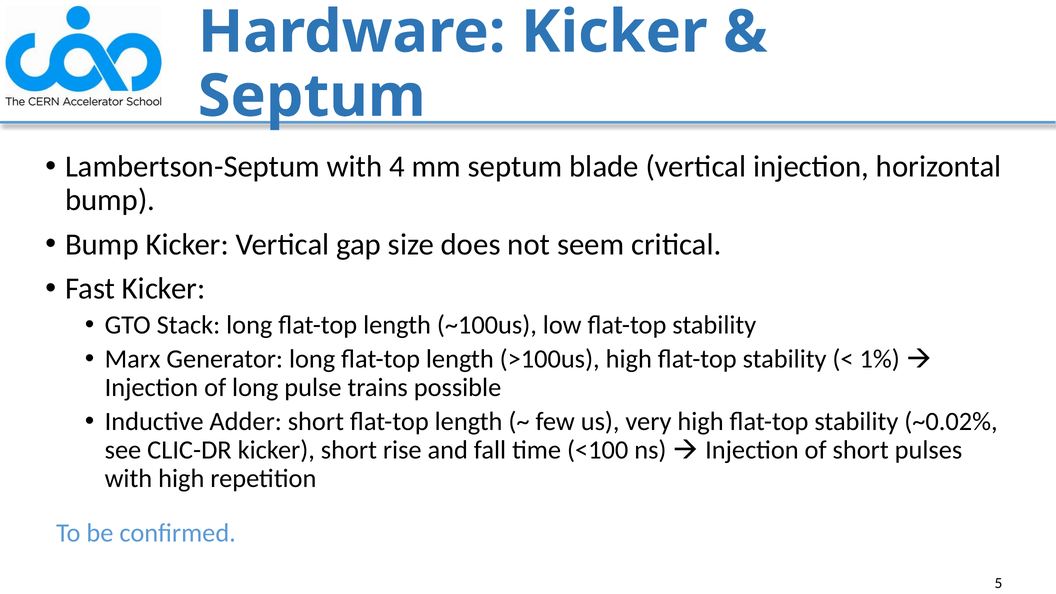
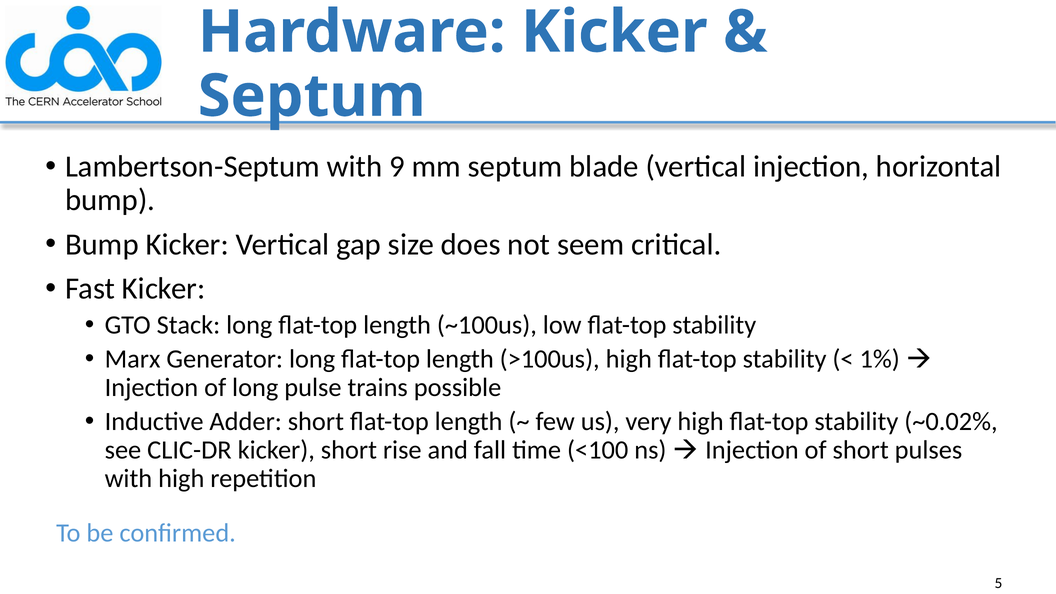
4: 4 -> 9 (397, 167)
